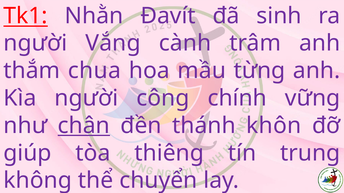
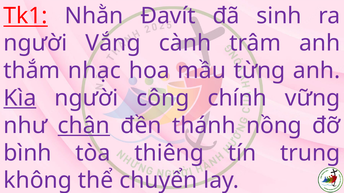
chua: chua -> nhạc (94, 71)
Kìa underline: none -> present (20, 98)
khôn: khôn -> nồng (274, 126)
giúp: giúp -> bình (28, 153)
